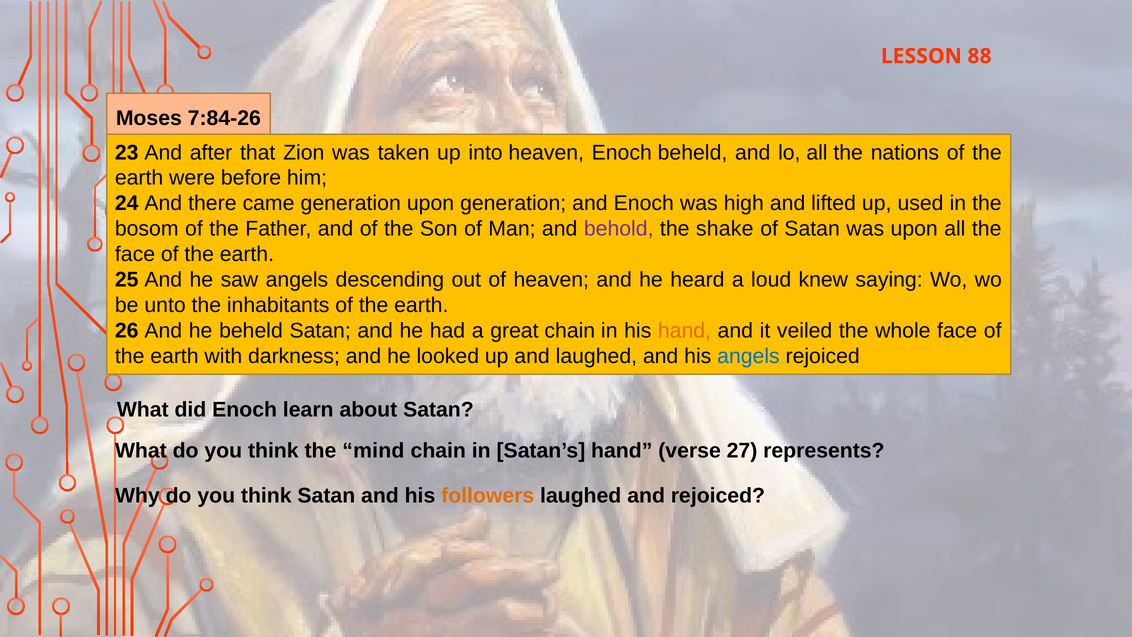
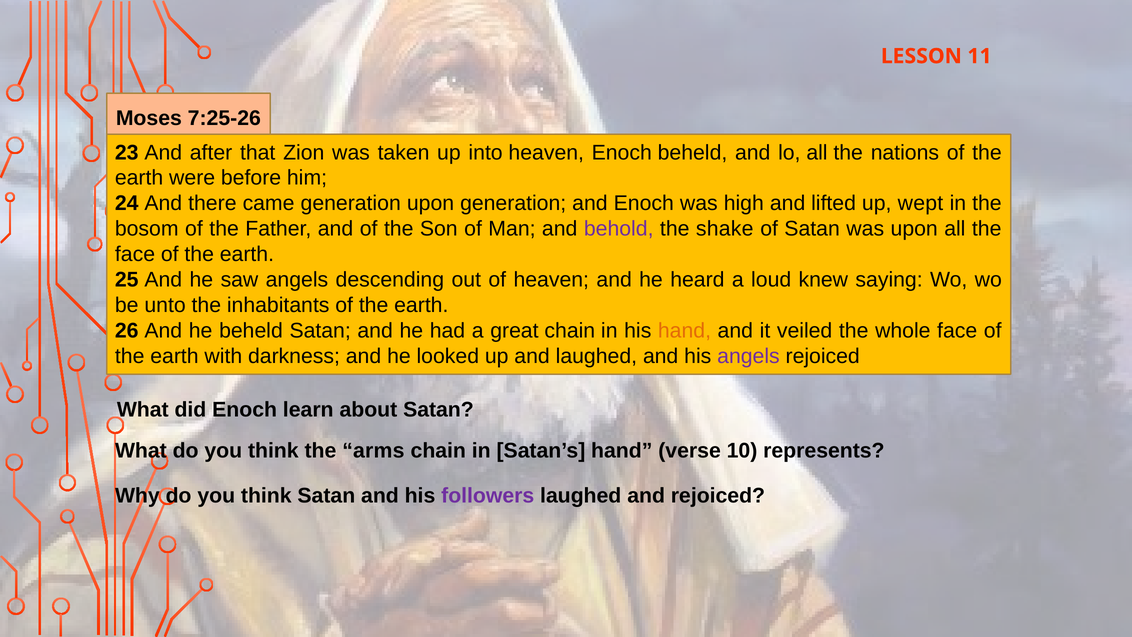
88: 88 -> 11 (980, 56)
7:84-26: 7:84-26 -> 7:25-26 (224, 118)
used: used -> wept (920, 203)
angels colour: blue -> purple (748, 356)
mind: mind -> arms (373, 450)
27: 27 -> 10 (742, 450)
followers colour: orange -> purple (488, 495)
